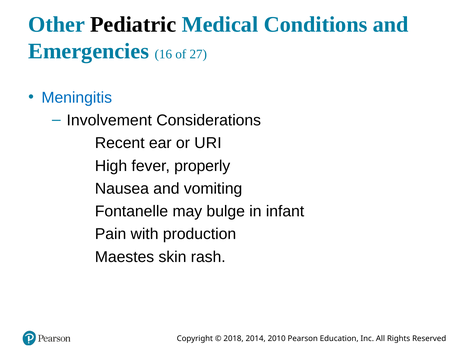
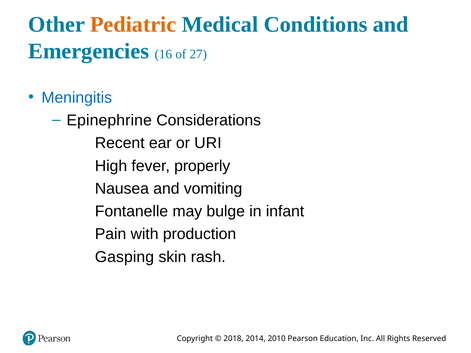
Pediatric colour: black -> orange (133, 24)
Involvement: Involvement -> Epinephrine (109, 120)
Maestes: Maestes -> Gasping (124, 257)
